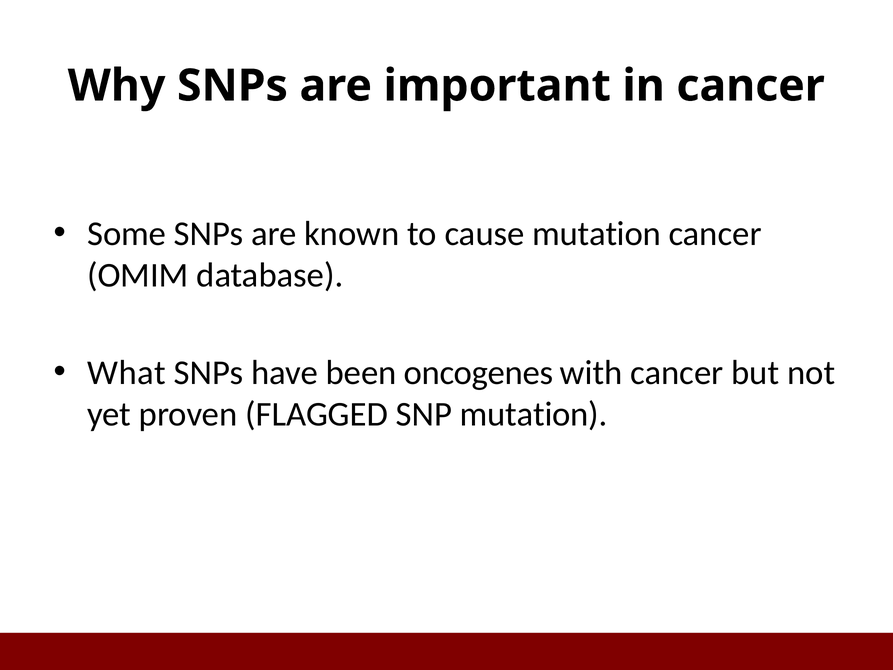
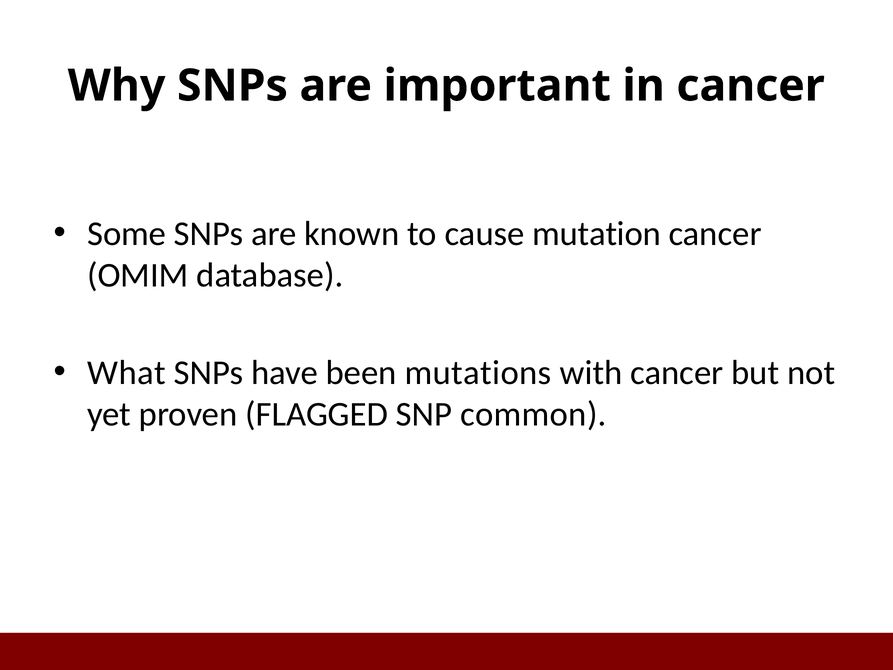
oncogenes: oncogenes -> mutations (478, 373)
SNP mutation: mutation -> common (533, 414)
